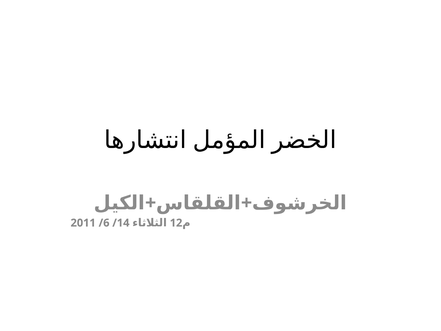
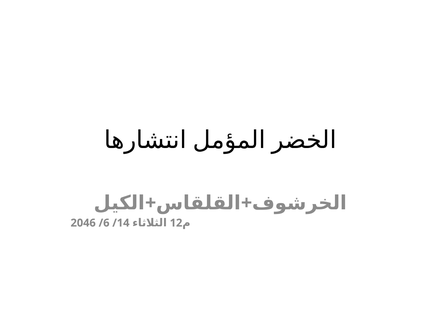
2011: 2011 -> 2046 (83, 223)
